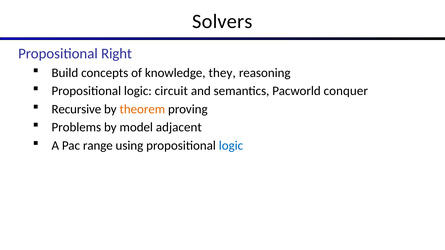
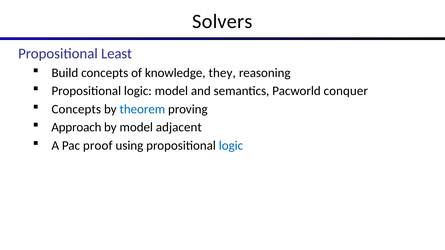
Right: Right -> Least (117, 54)
logic circuit: circuit -> model (171, 91)
Recursive: Recursive -> Concepts (76, 109)
theorem colour: orange -> blue (142, 109)
Problems: Problems -> Approach (76, 128)
range: range -> proof (98, 146)
